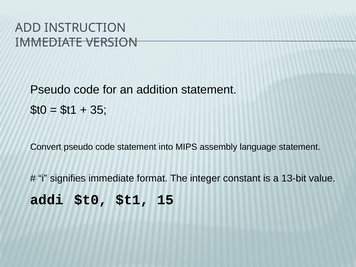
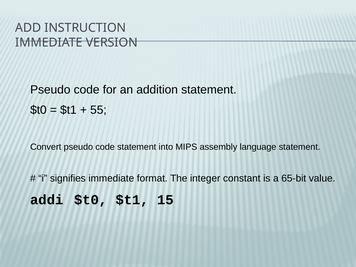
35: 35 -> 55 (98, 110)
13-bit: 13-bit -> 65-bit (294, 178)
